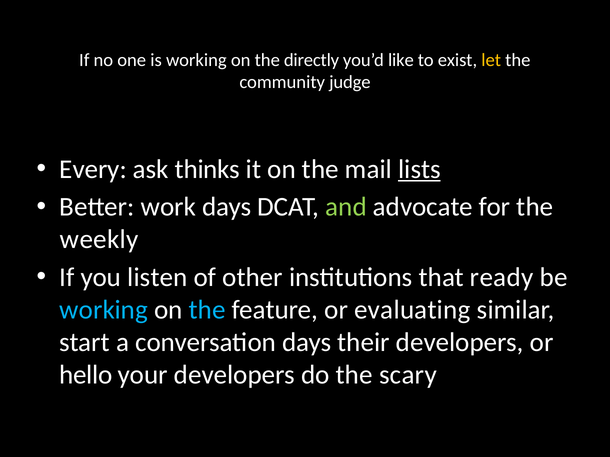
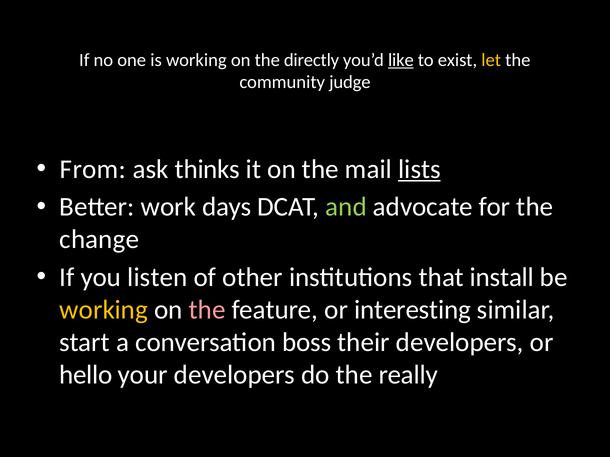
like underline: none -> present (401, 60)
Every: Every -> From (93, 169)
weekly: weekly -> change (99, 240)
ready: ready -> install (502, 278)
working colour: light blue -> yellow (104, 310)
the colour: light blue -> pink (207, 310)
evaluating: evaluating -> interesting (413, 310)
conversation days: days -> boss (307, 343)
scary: scary -> really (408, 375)
